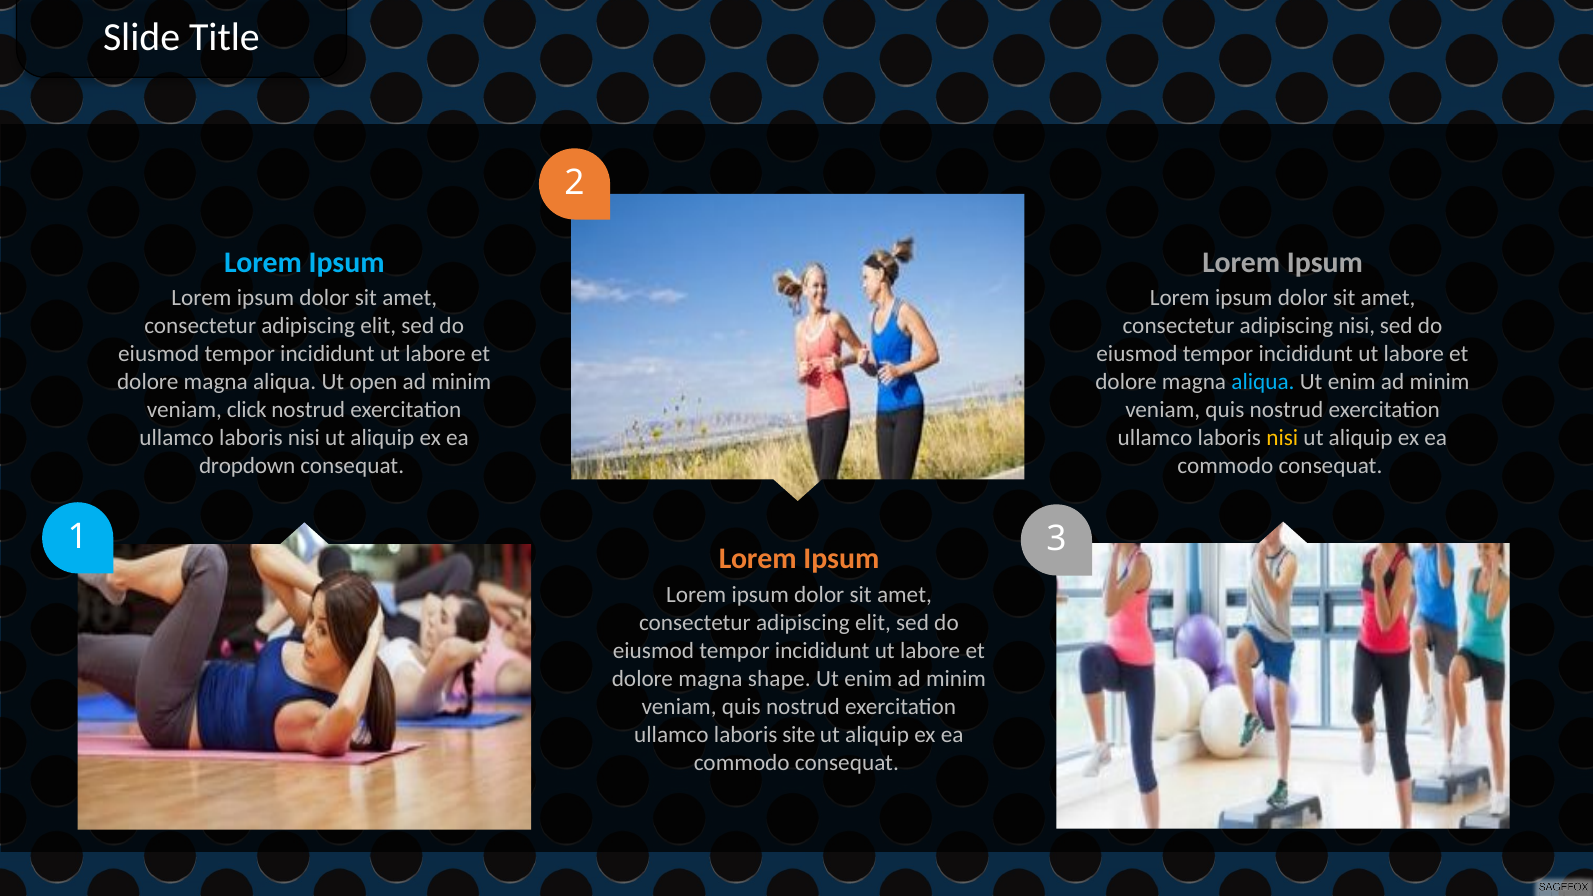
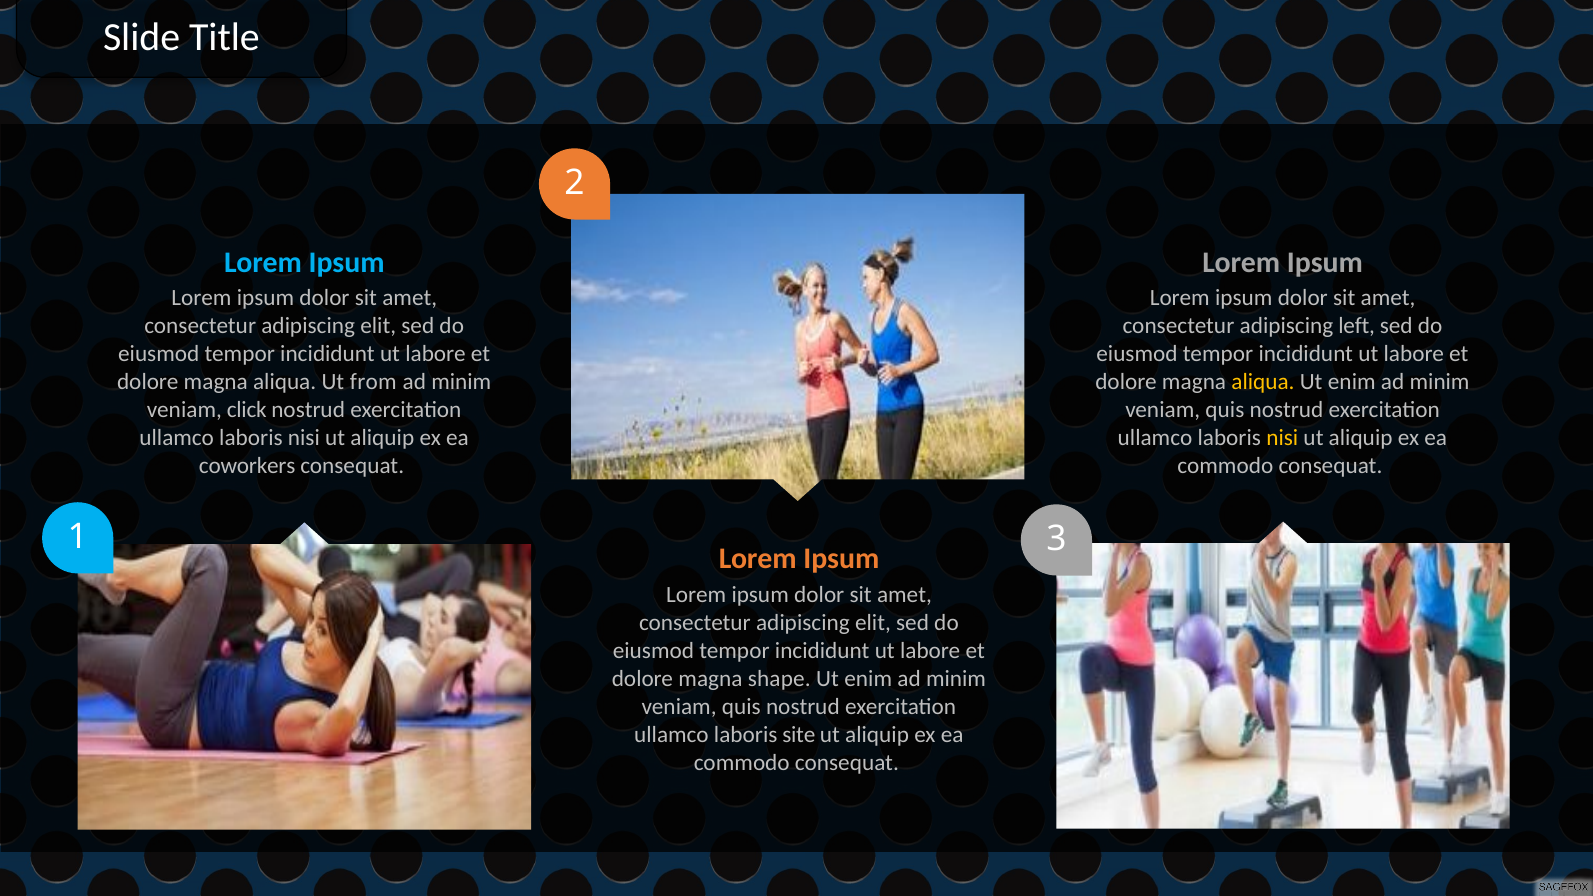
adipiscing nisi: nisi -> left (1357, 326)
open: open -> from (373, 382)
aliqua colour: light blue -> yellow (1263, 382)
dropdown: dropdown -> coworkers (247, 466)
